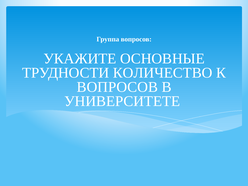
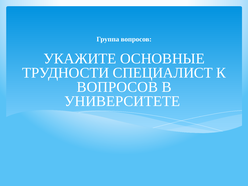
КОЛИЧЕСТВО: КОЛИЧЕСТВО -> СПЕЦИАЛИСТ (163, 73)
